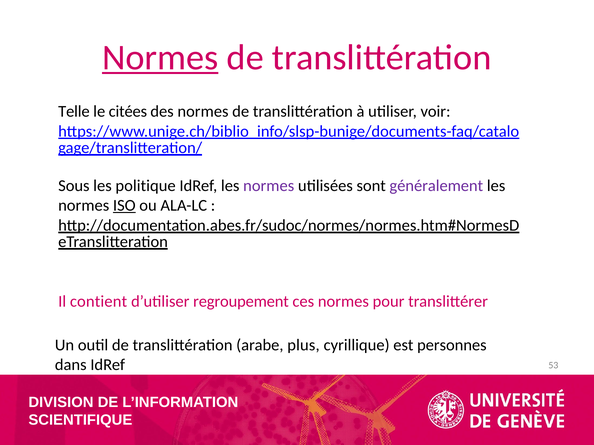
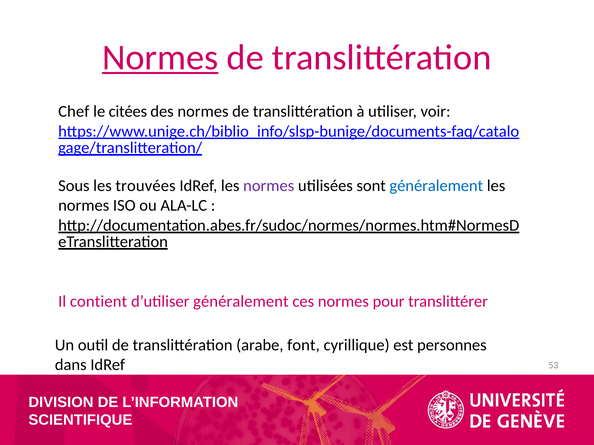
Telle: Telle -> Chef (74, 112)
politique: politique -> trouvées (146, 186)
généralement colour: purple -> blue (436, 186)
ISO underline: present -> none (124, 206)
d’utiliser regroupement: regroupement -> généralement (241, 302)
plus: plus -> font (303, 345)
